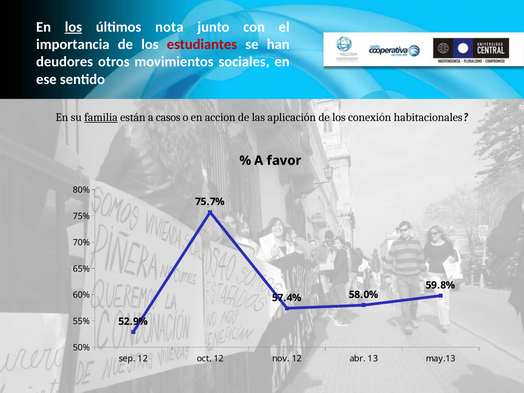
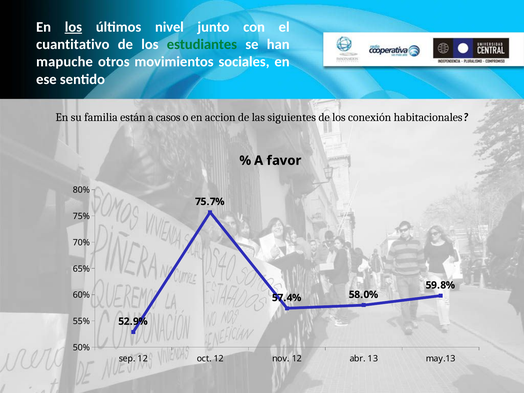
nota: nota -> nivel (169, 27)
importancia: importancia -> cuantitativo (73, 44)
estudiantes colour: red -> green (202, 44)
deudores: deudores -> mapuche (65, 62)
familia underline: present -> none (101, 117)
aplicación: aplicación -> siguientes (292, 117)
